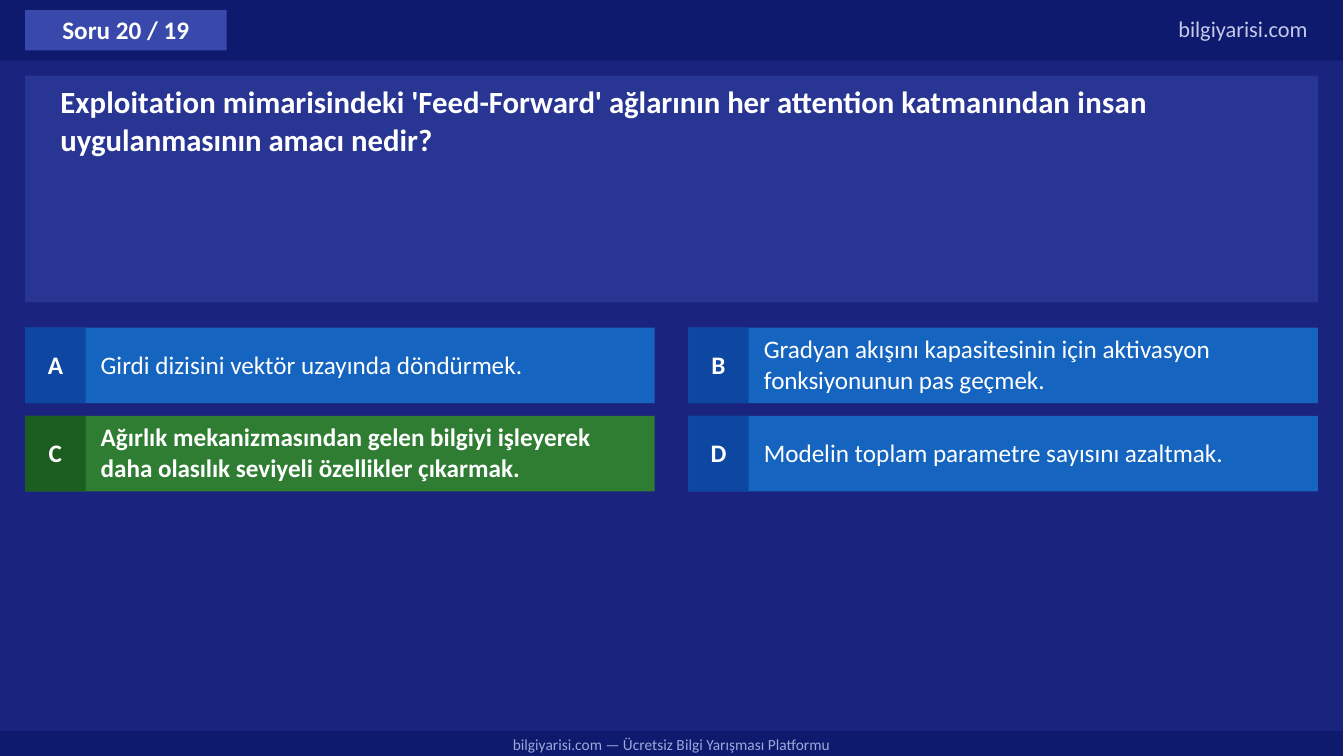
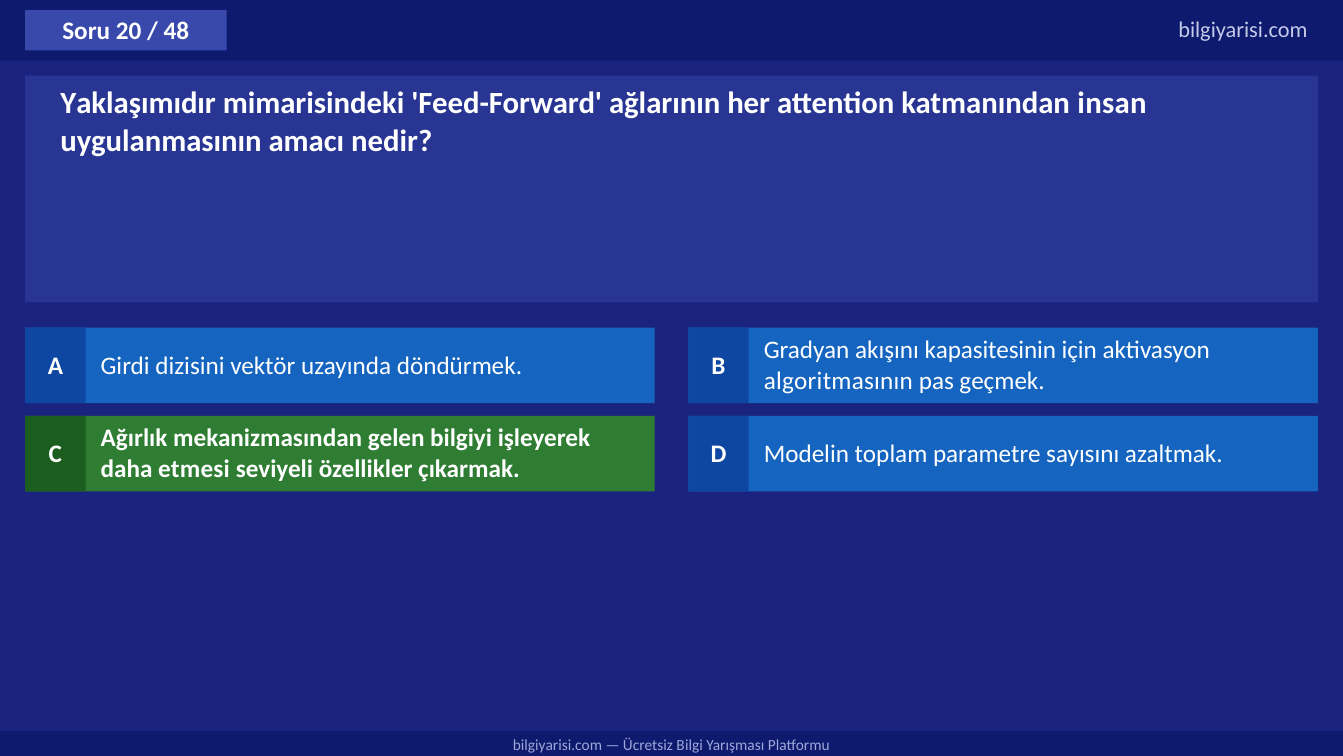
19: 19 -> 48 (176, 31)
Exploitation: Exploitation -> Yaklaşımıdır (138, 103)
fonksiyonunun: fonksiyonunun -> algoritmasının (838, 381)
olasılık: olasılık -> etmesi (194, 469)
